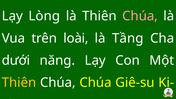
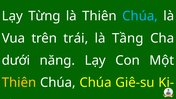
Lòng: Lòng -> Từng (44, 16)
Chúa colour: pink -> light blue (140, 16)
loài: loài -> trái (76, 38)
